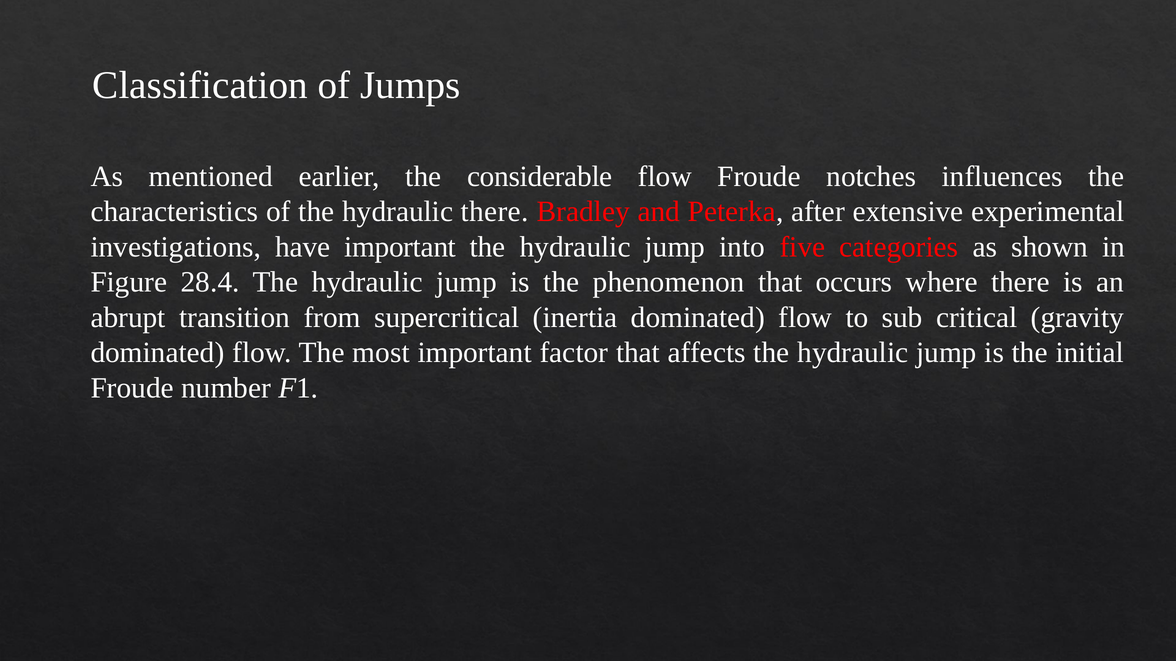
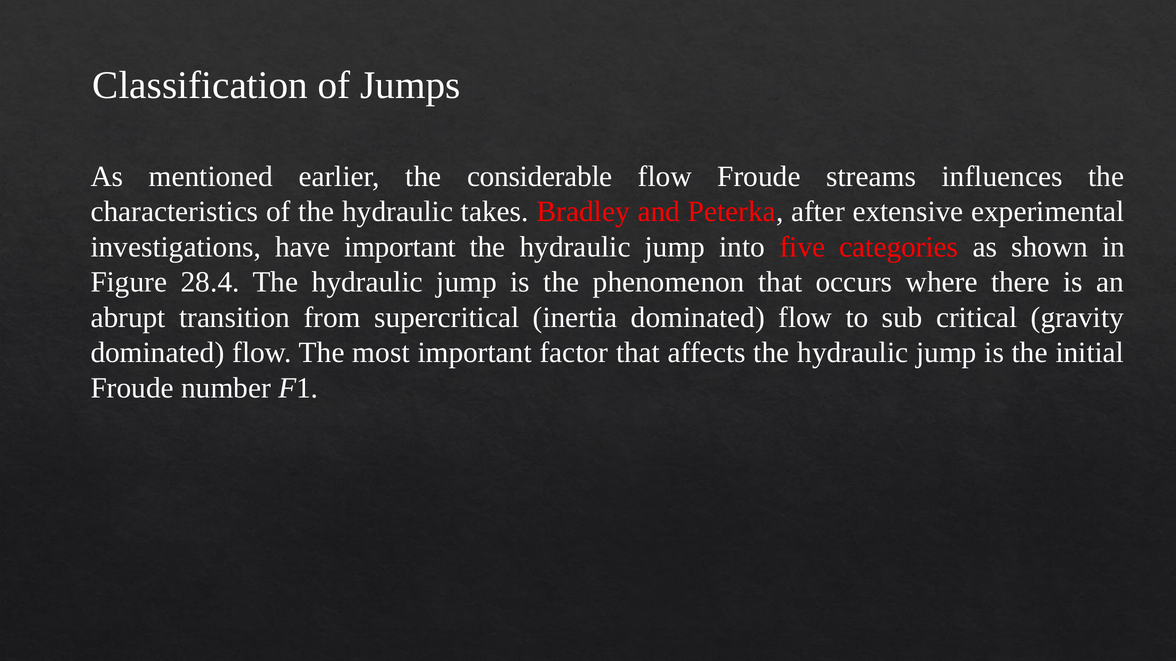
notches: notches -> streams (871, 177)
hydraulic there: there -> takes (495, 212)
